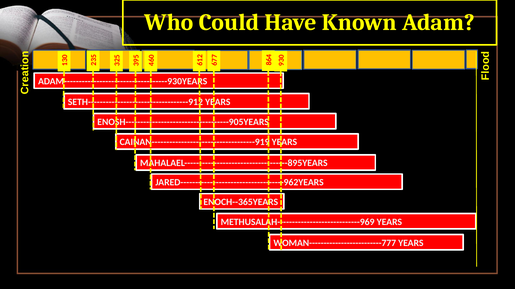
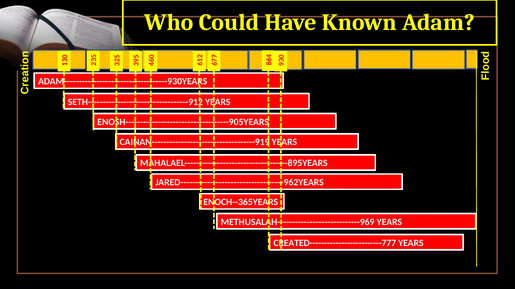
WOMAN-------------------------777: WOMAN-------------------------777 -> CREATED-------------------------777 (335, 243)
